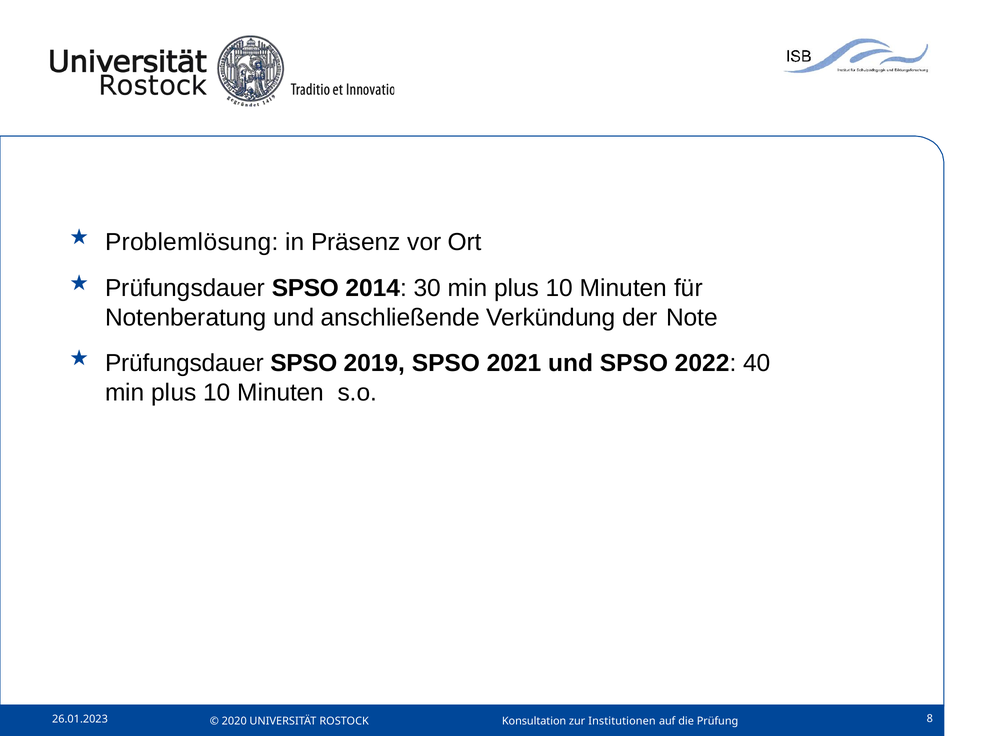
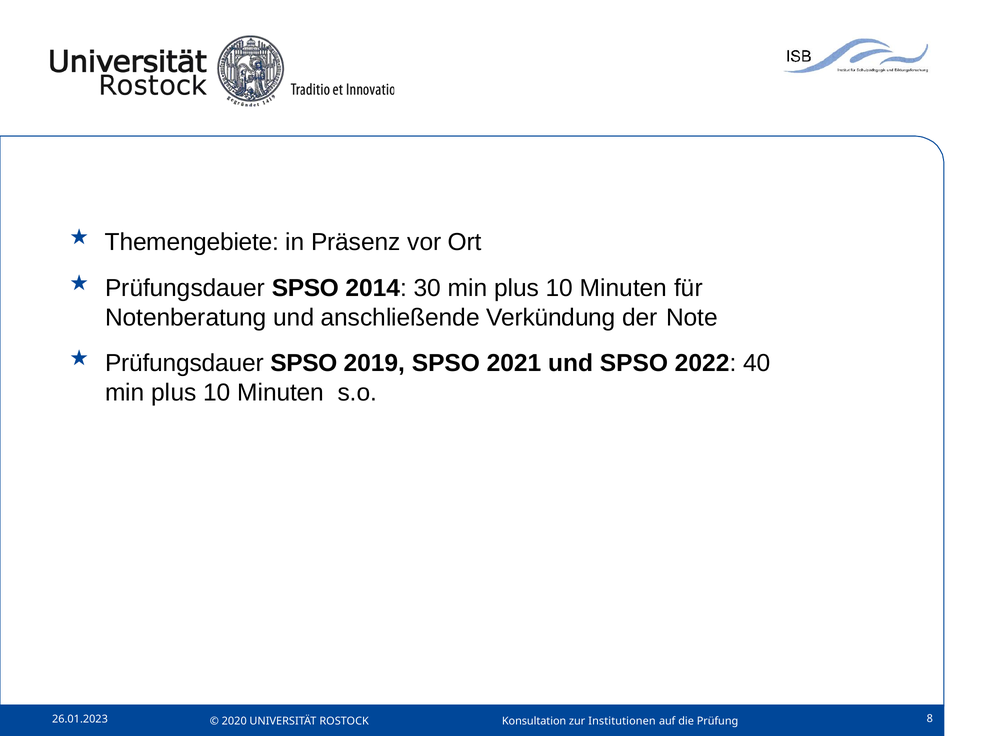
Problemlösung: Problemlösung -> Themengebiete (192, 242)
